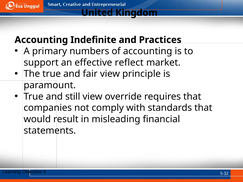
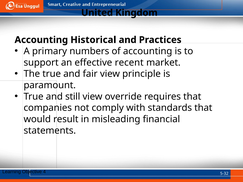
Indefinite: Indefinite -> Historical (93, 40)
reflect: reflect -> recent (129, 63)
